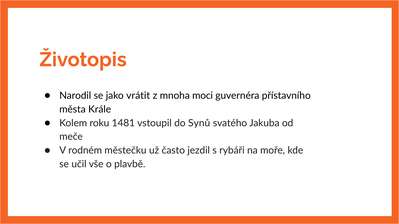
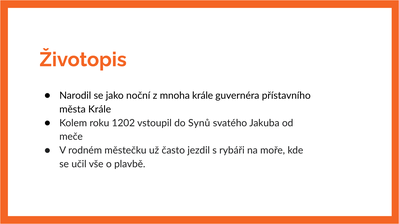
vrátit: vrátit -> noční (138, 96)
mnoha moci: moci -> krále (203, 96)
1481: 1481 -> 1202 (123, 123)
